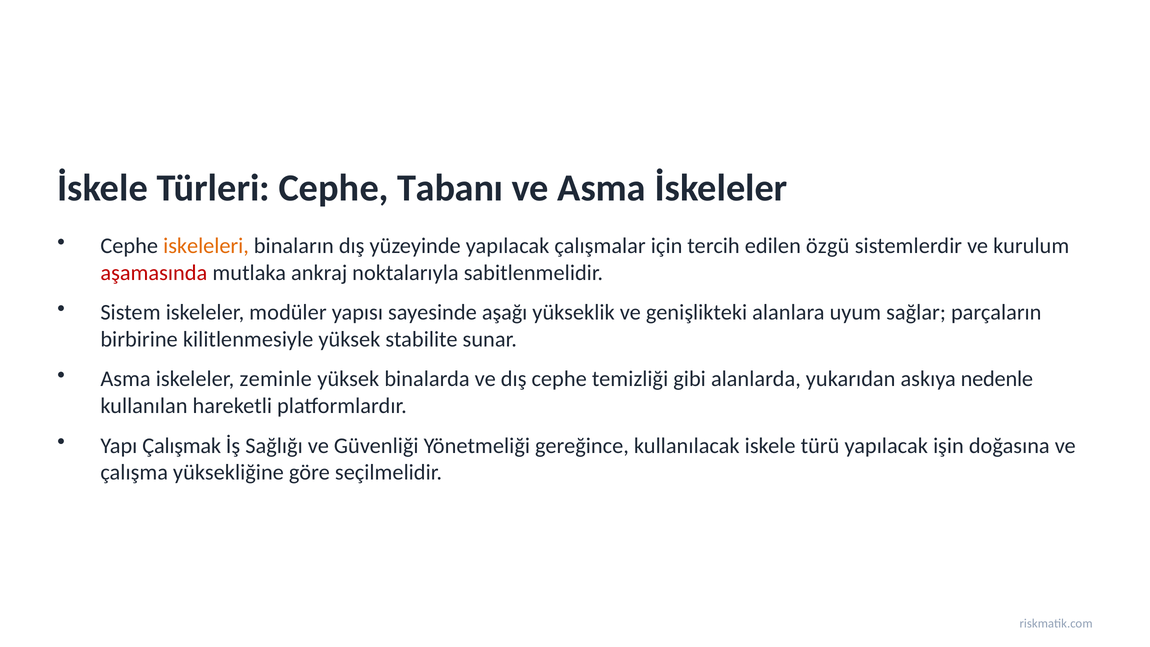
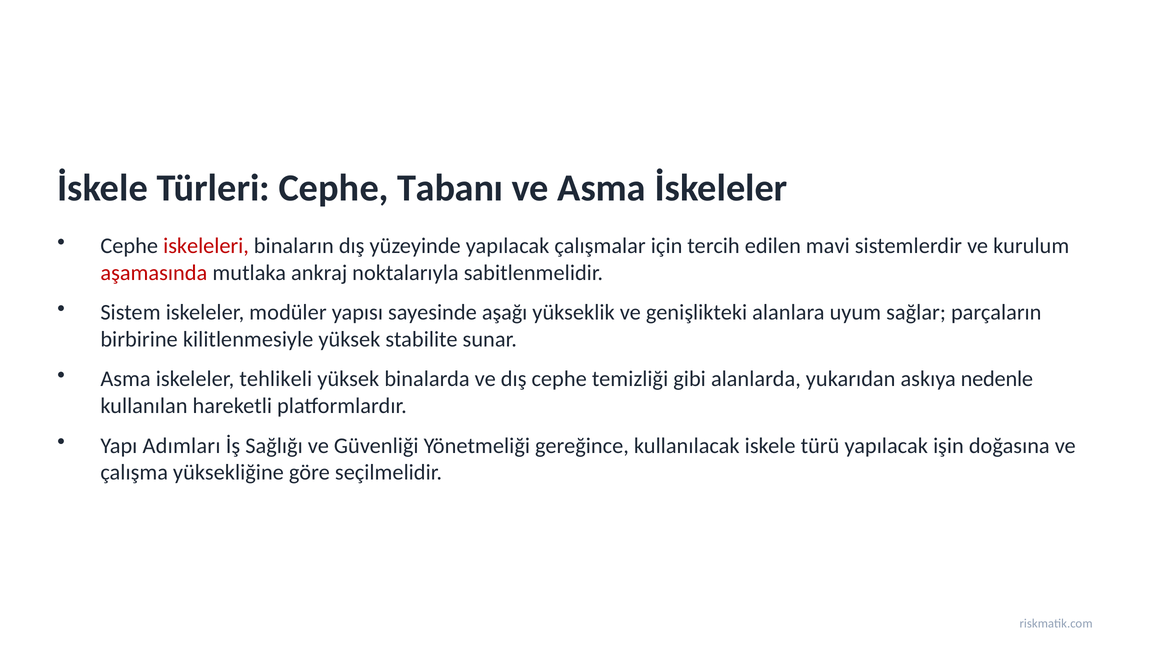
iskeleleri colour: orange -> red (206, 246)
özgü: özgü -> mavi (828, 246)
zeminle: zeminle -> tehlikeli (276, 379)
Çalışmak: Çalışmak -> Adımları (182, 446)
